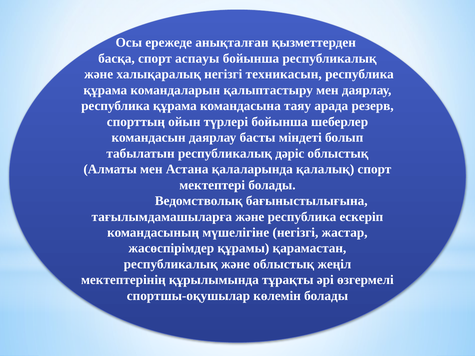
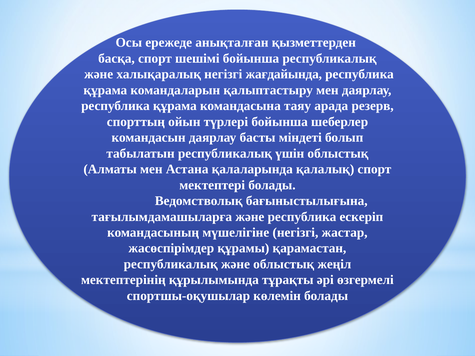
аспауы: аспауы -> шешімі (197, 58)
техникасын: техникасын -> жағдайында (284, 74)
дәріс: дәріс -> үшін (290, 153)
